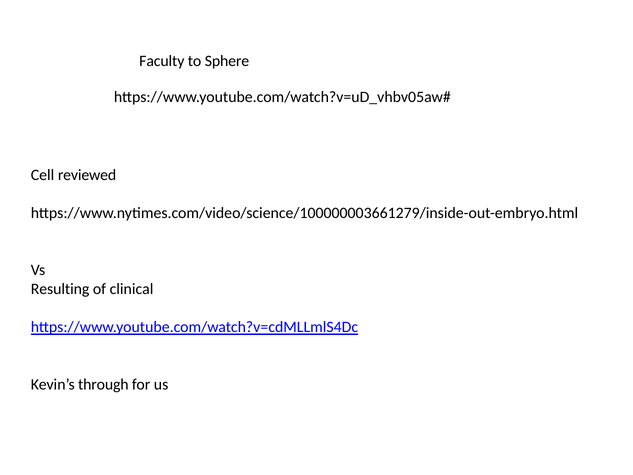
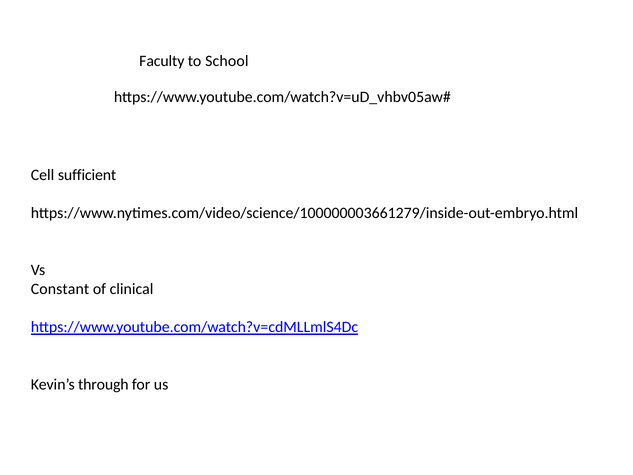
Sphere: Sphere -> School (227, 61)
reviewed: reviewed -> sufficient (87, 175)
Resulting: Resulting -> Constant (60, 289)
